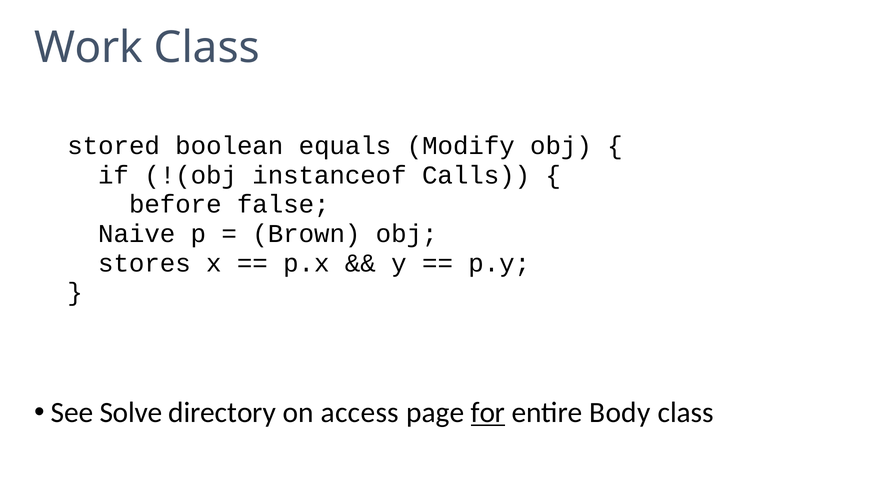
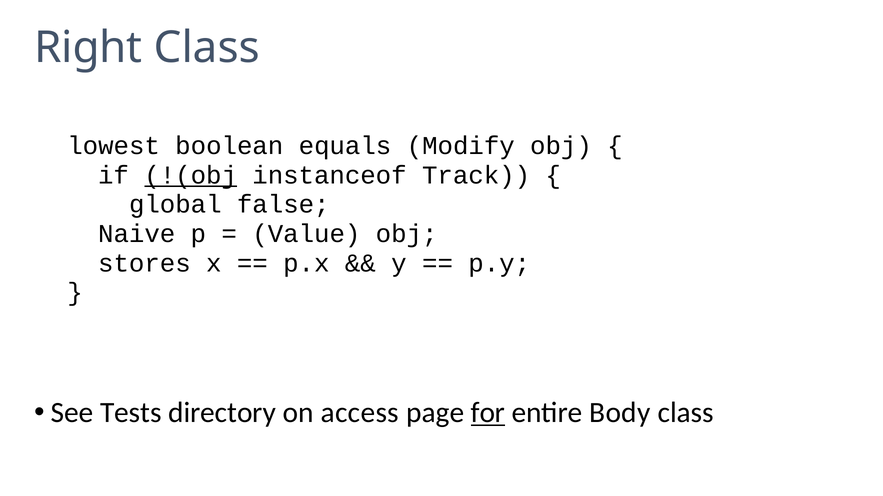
Work: Work -> Right (88, 48)
stored: stored -> lowest (114, 146)
!(obj underline: none -> present (191, 175)
Calls: Calls -> Track (476, 175)
before: before -> global (175, 205)
Brown: Brown -> Value (306, 234)
Solve: Solve -> Tests (131, 413)
